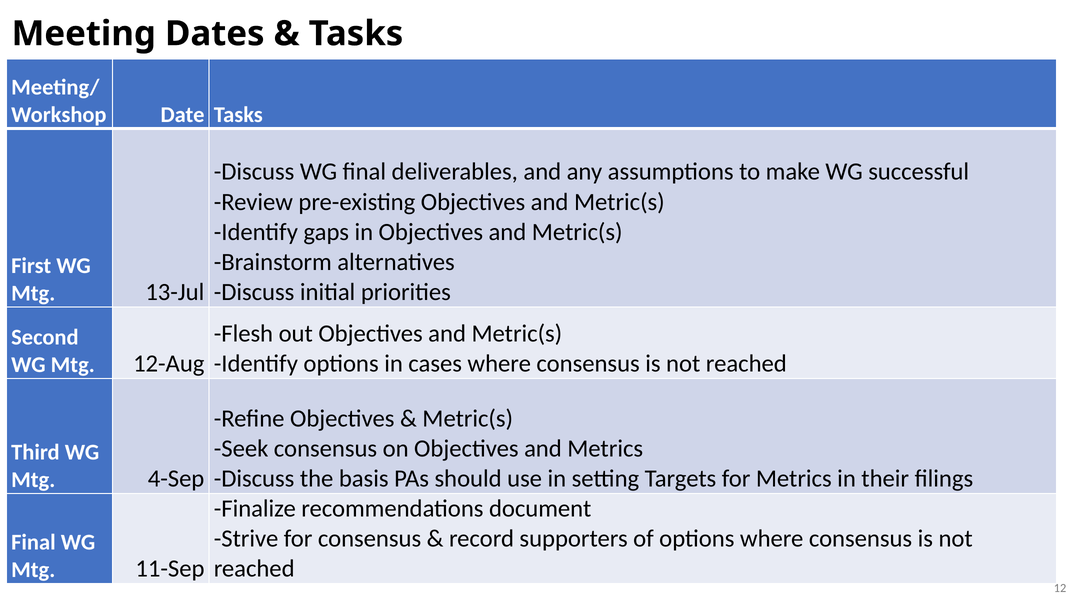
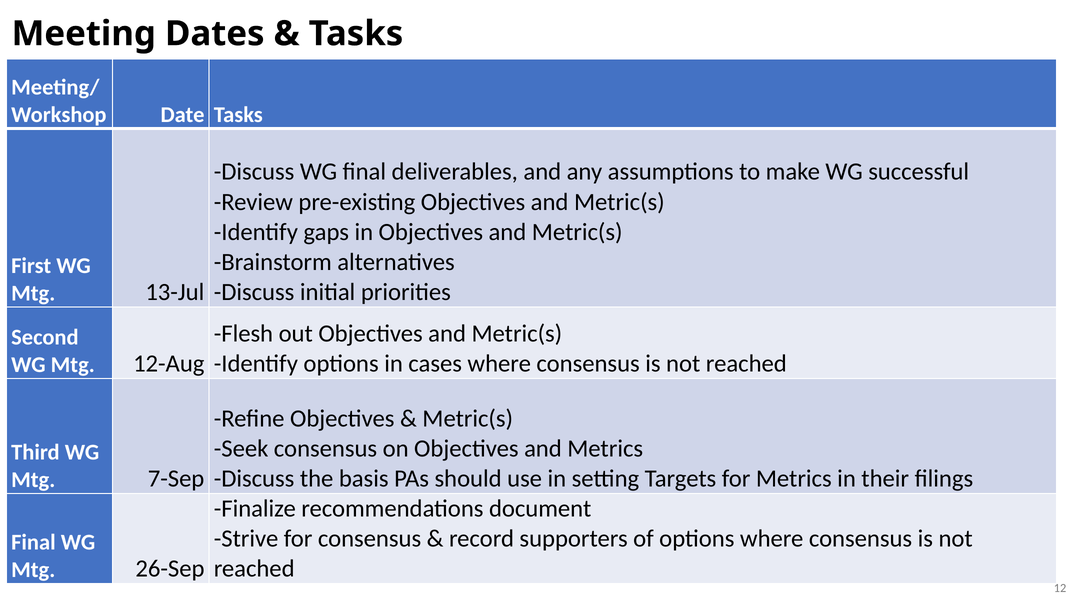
4-Sep: 4-Sep -> 7-Sep (176, 478)
11-Sep: 11-Sep -> 26-Sep (170, 568)
